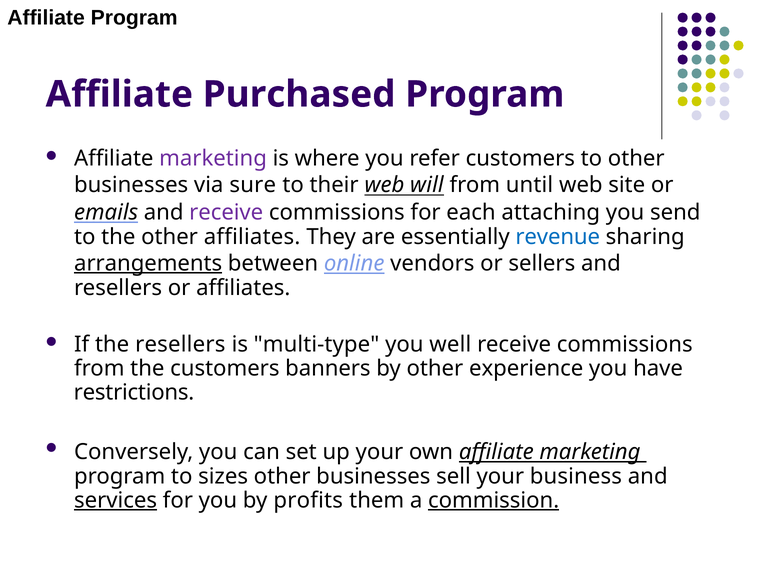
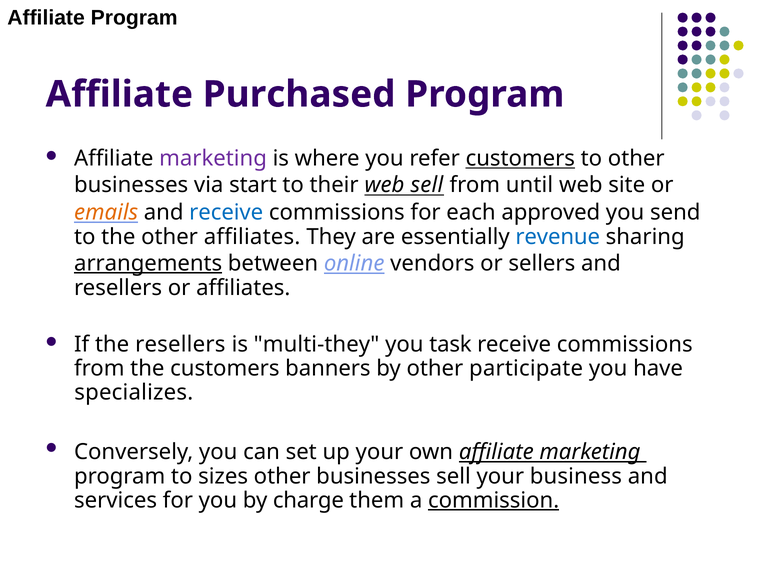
customers underline: none -> present (520, 159)
sure: sure -> start (253, 185)
web will: will -> sell (427, 185)
emails colour: black -> orange (106, 212)
receive colour: purple -> blue (226, 212)
attaching: attaching -> approved (551, 212)
multi-type: multi-type -> multi-they (317, 345)
well: well -> task (451, 345)
experience: experience -> participate (526, 368)
restrictions: restrictions -> specializes (134, 392)
services underline: present -> none (116, 500)
profits: profits -> charge (308, 500)
